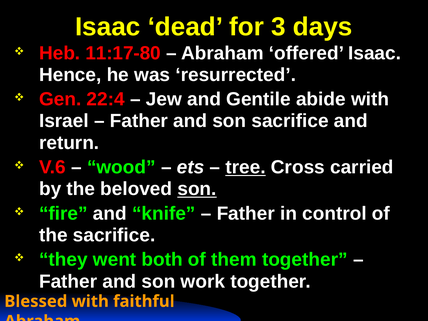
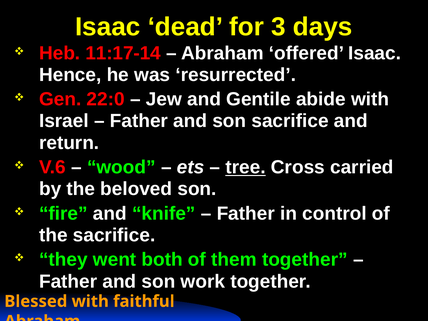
11:17-80: 11:17-80 -> 11:17-14 (123, 53)
22:4: 22:4 -> 22:0 (106, 99)
son underline: present -> none (197, 189)
